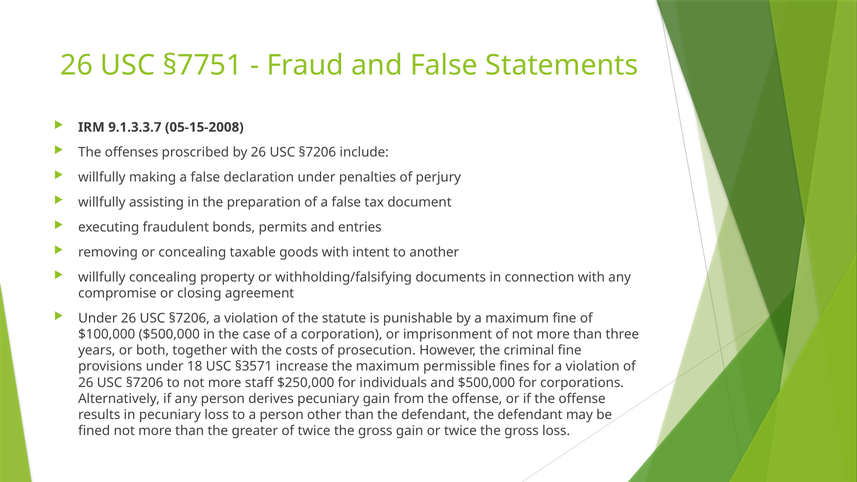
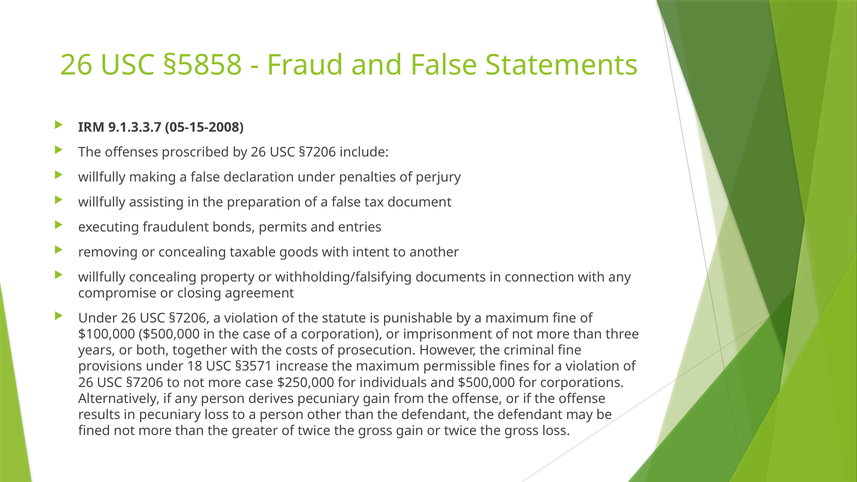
§7751: §7751 -> §5858 (203, 65)
more staff: staff -> case (259, 383)
